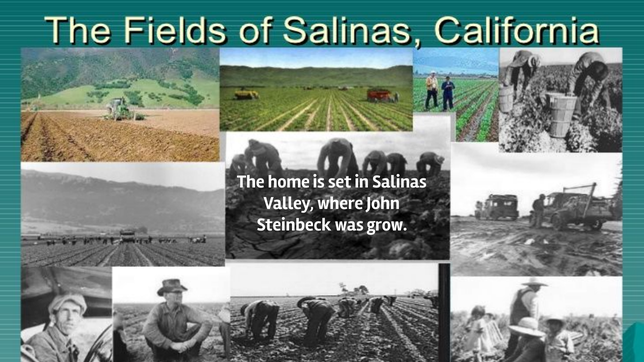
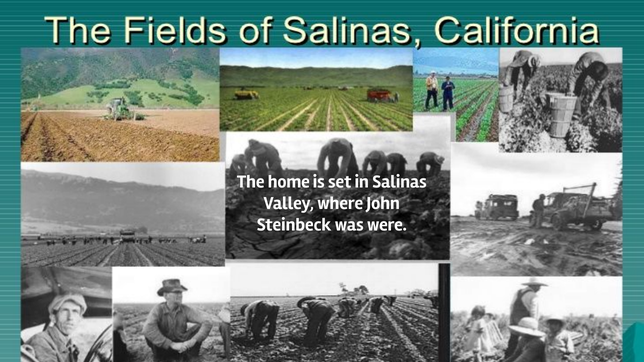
grow: grow -> were (387, 225)
